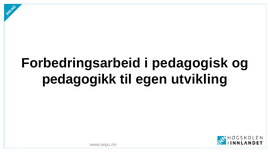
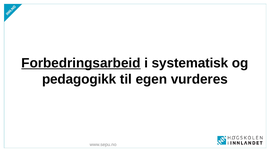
Forbedringsarbeid underline: none -> present (81, 63)
pedagogisk: pedagogisk -> systematisk (190, 63)
utvikling: utvikling -> vurderes (199, 79)
